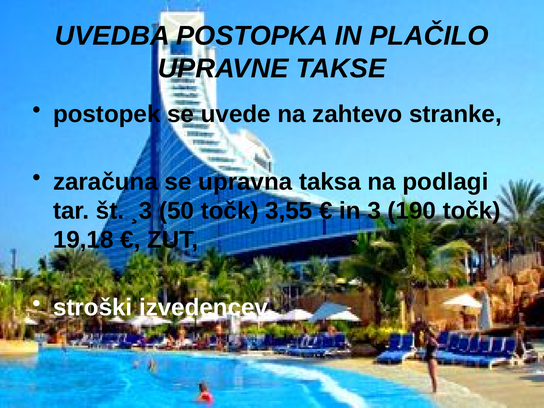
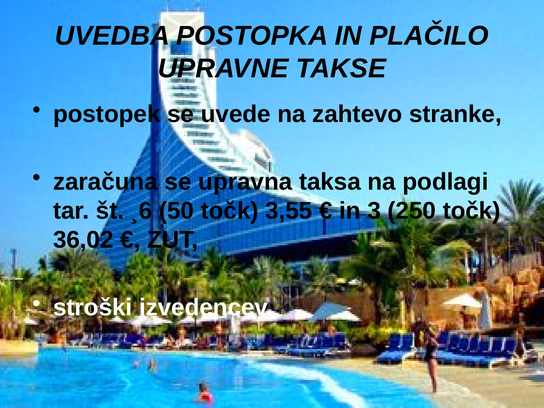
¸3: ¸3 -> ¸6 (142, 211)
190: 190 -> 250 (412, 211)
19,18: 19,18 -> 36,02 (83, 240)
